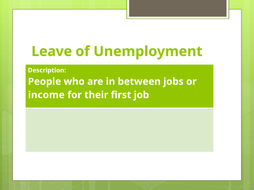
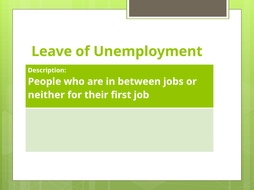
income: income -> neither (46, 95)
